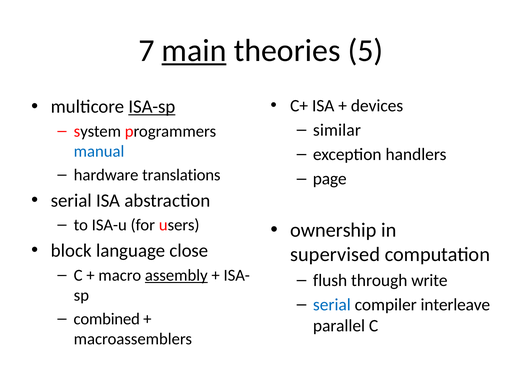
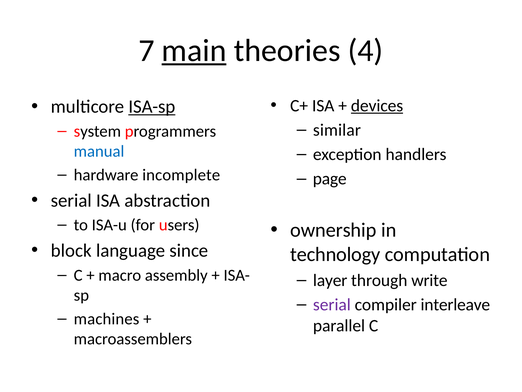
5: 5 -> 4 (366, 51)
devices underline: none -> present (377, 106)
translations: translations -> incomplete (181, 175)
close: close -> since (189, 250)
supervised: supervised -> technology (335, 254)
assembly underline: present -> none (176, 275)
flush: flush -> layer (330, 280)
serial colour: blue -> purple (332, 304)
combined: combined -> machines (107, 318)
